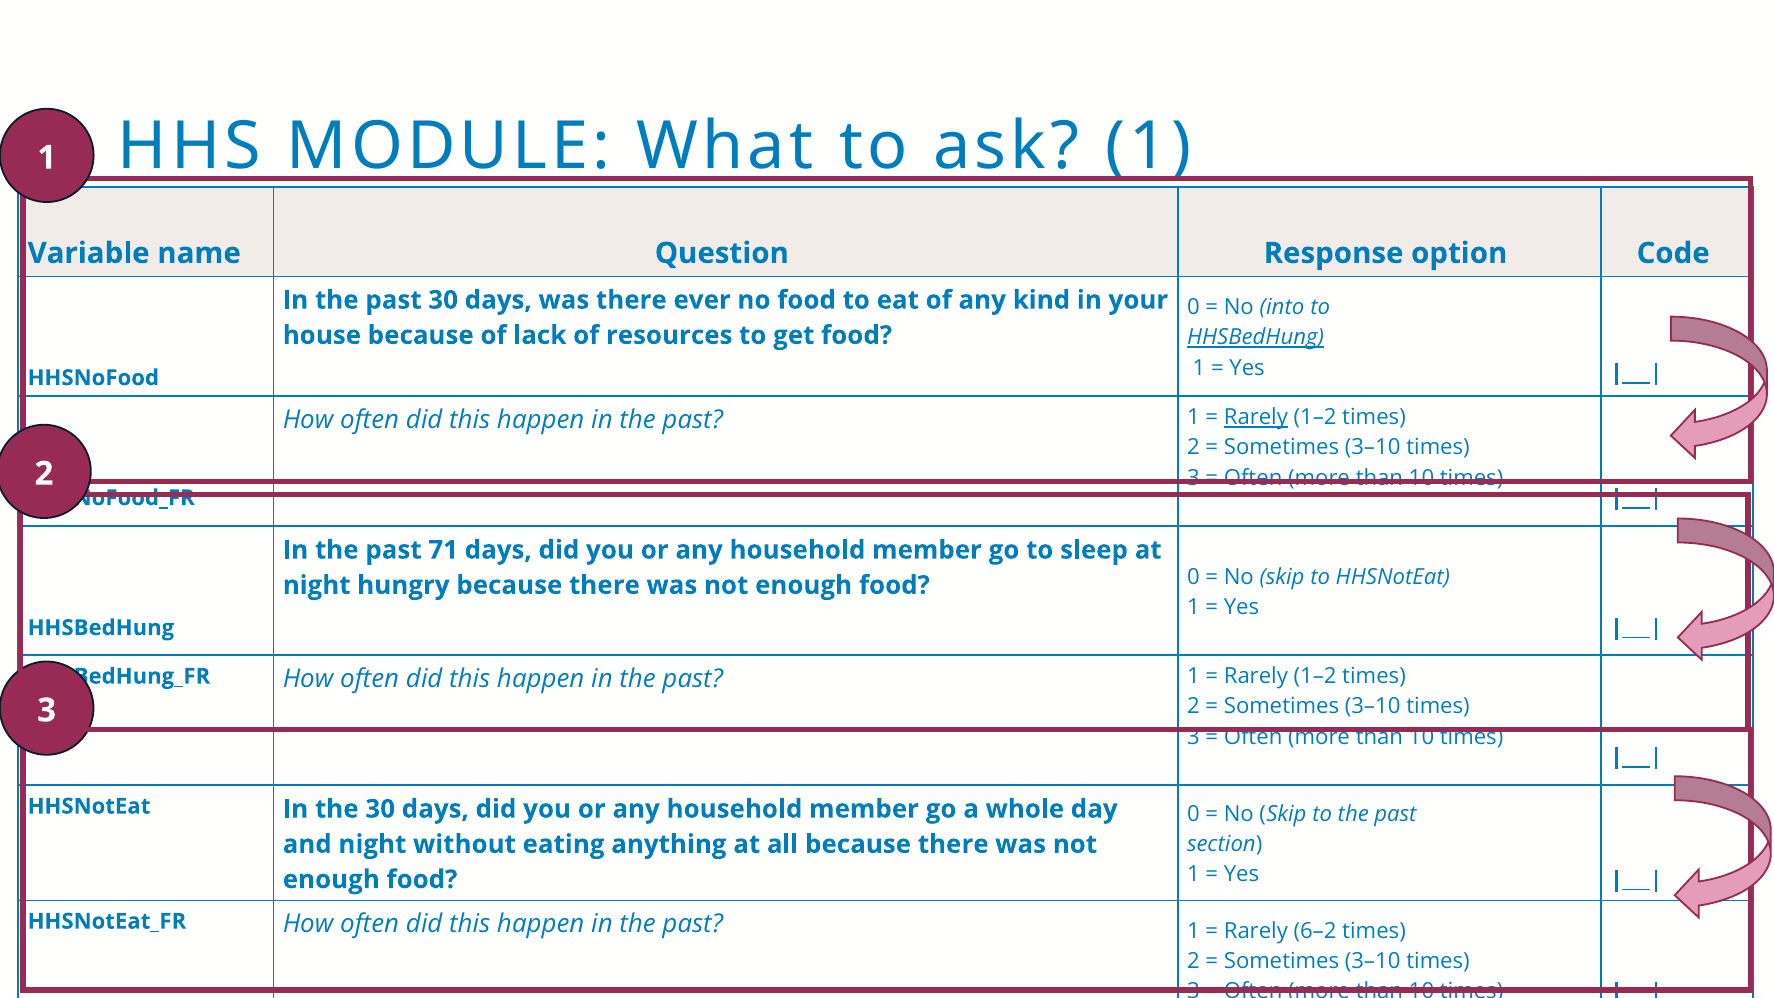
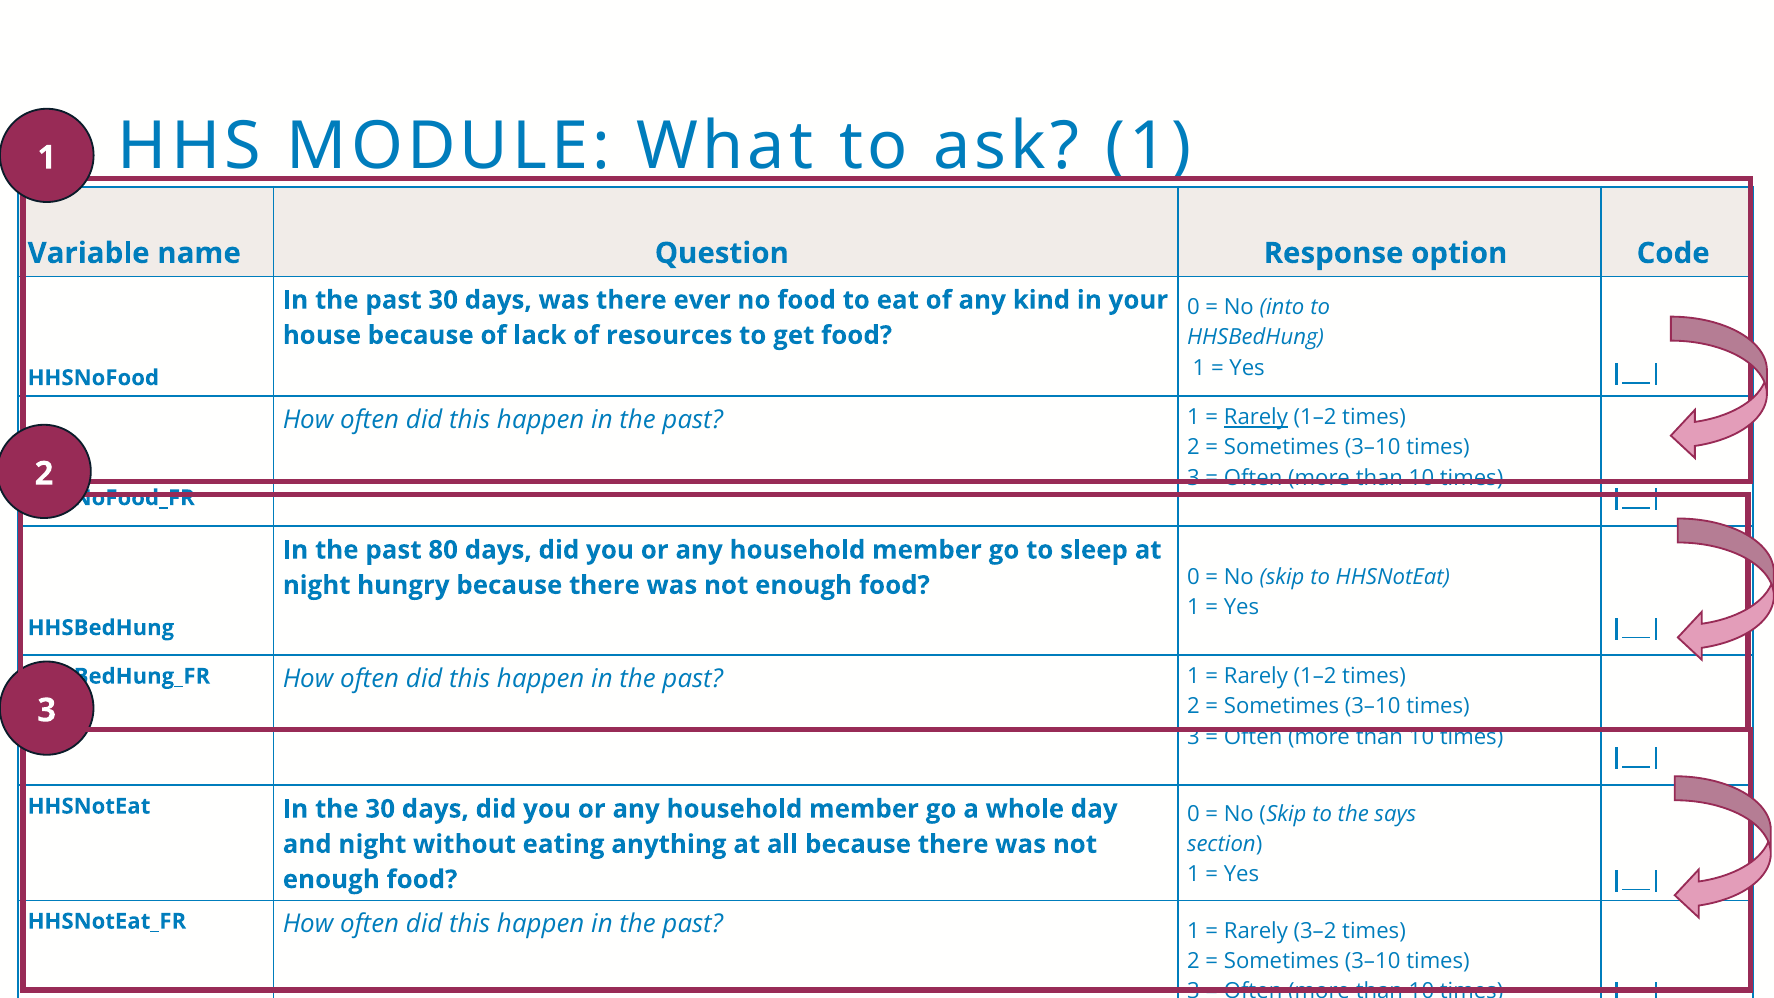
HHSBedHung underline: present -> none (1255, 338)
71: 71 -> 80 (443, 550)
to the past: past -> says (1395, 814)
6–2: 6–2 -> 3–2 (1315, 931)
